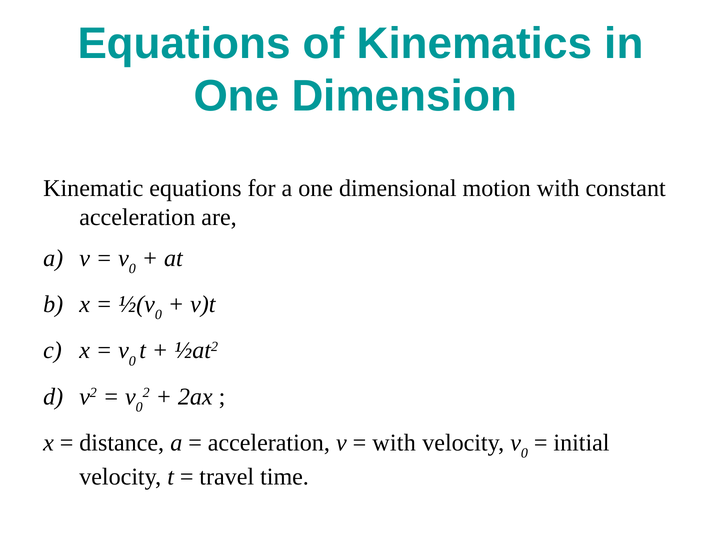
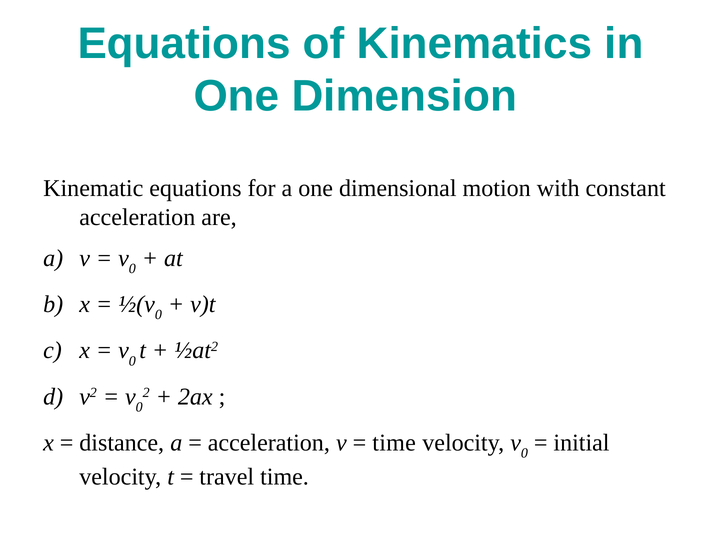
with: with -> time (394, 442)
